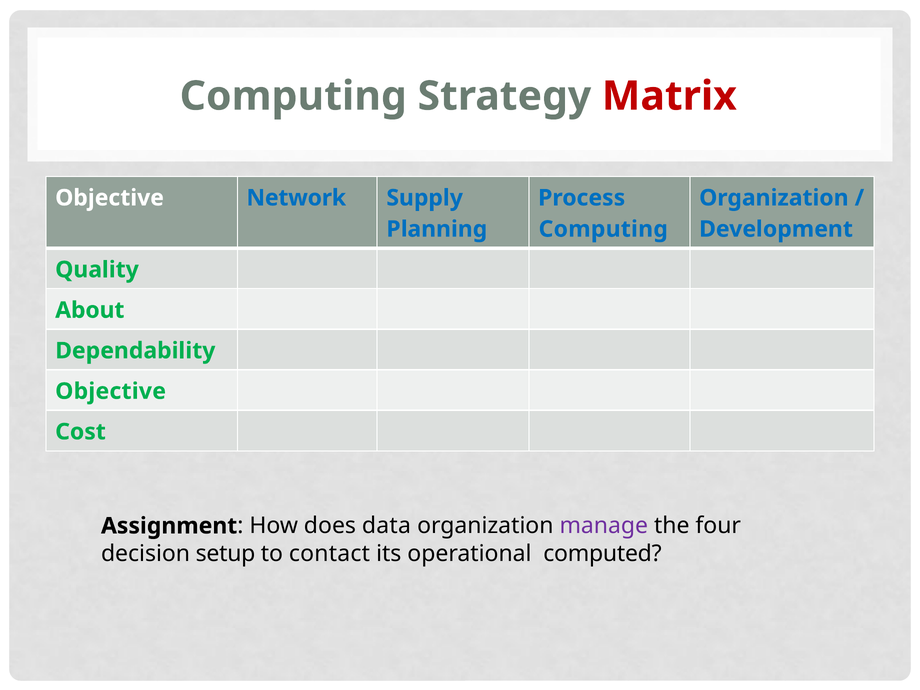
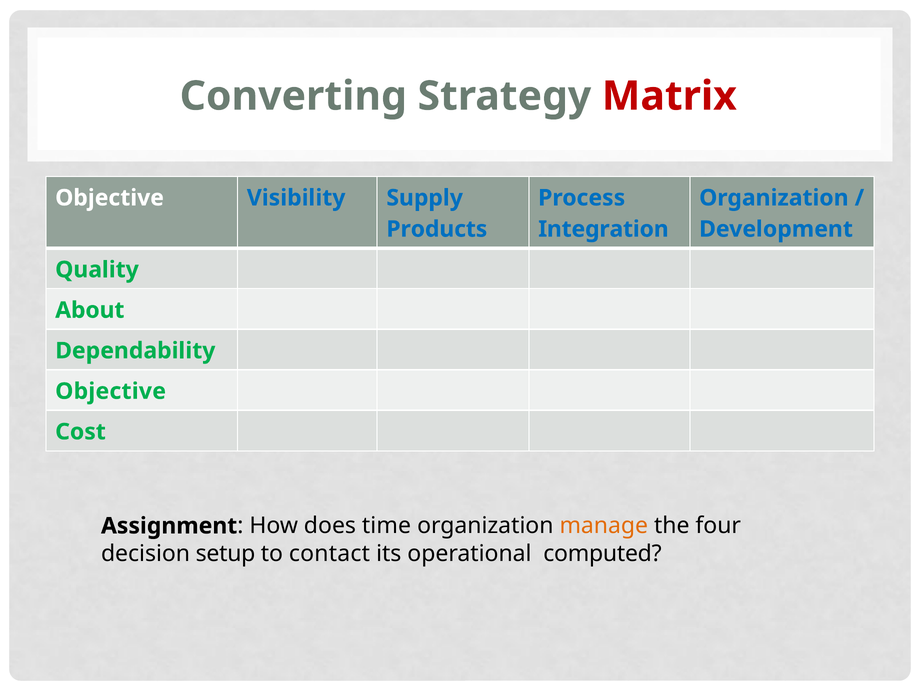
Computing: Computing -> Converting (293, 96)
Network: Network -> Visibility (296, 198)
Planning: Planning -> Products (437, 229)
Computing: Computing -> Integration (603, 229)
data: data -> time (386, 526)
manage colour: purple -> orange (604, 526)
